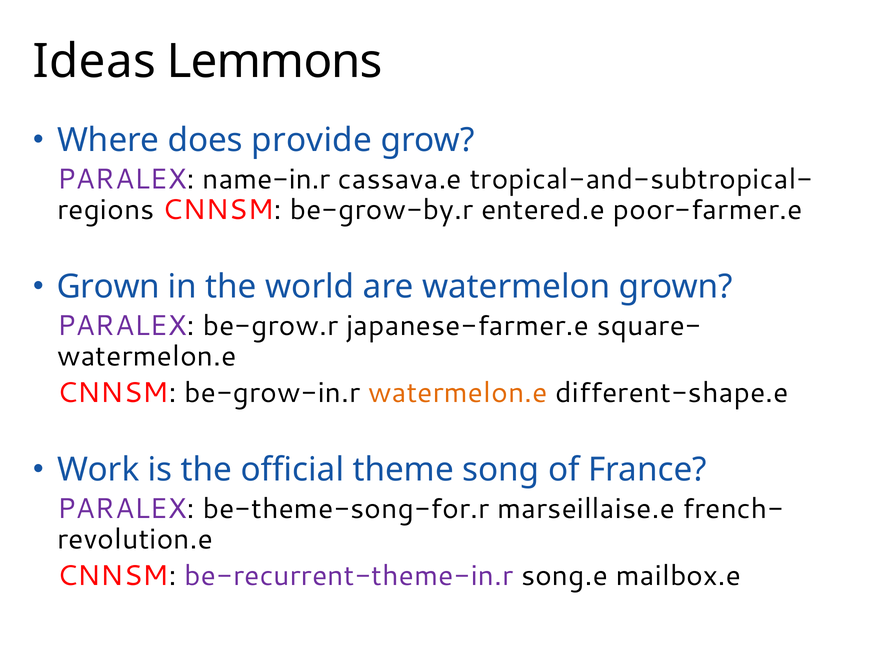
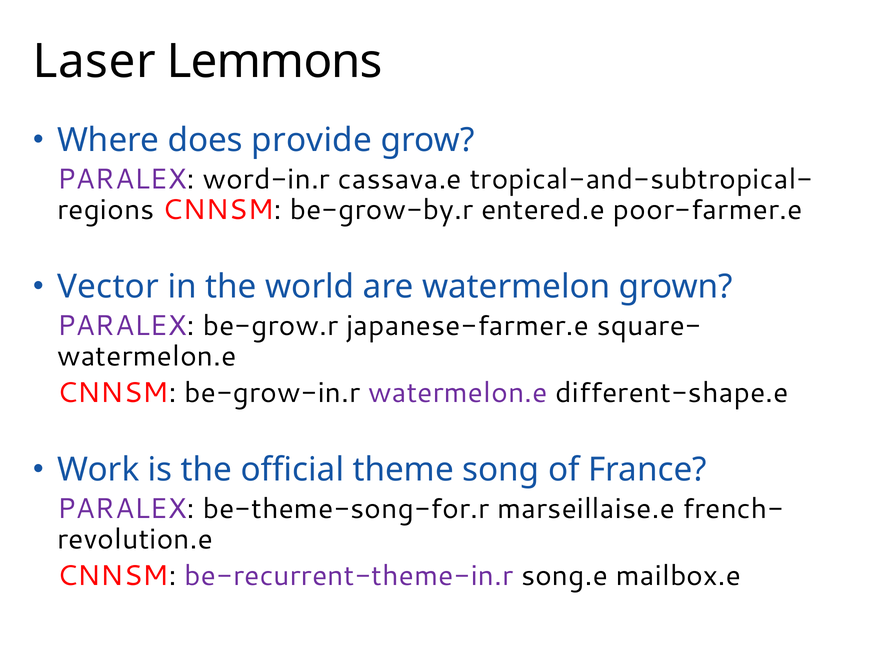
Ideas: Ideas -> Laser (94, 62)
name-in.r: name-in.r -> word-in.r (266, 179)
Grown: Grown -> Vector (108, 286)
watermelon.e colour: orange -> purple (458, 393)
